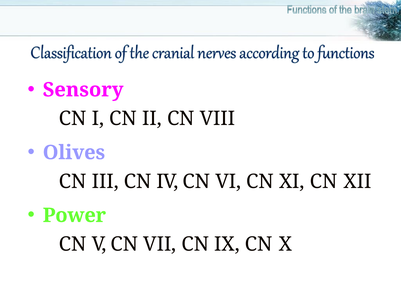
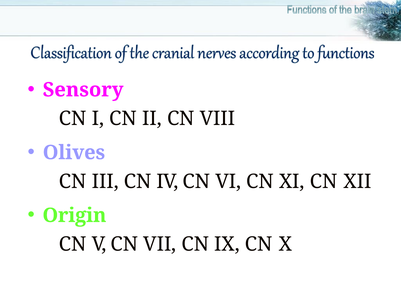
Power: Power -> Origin (74, 216)
